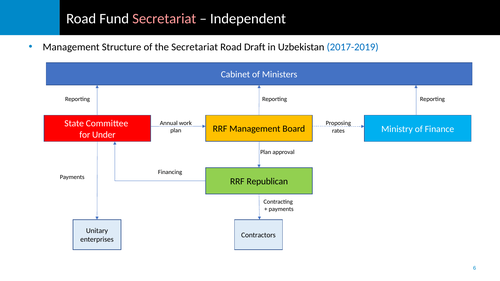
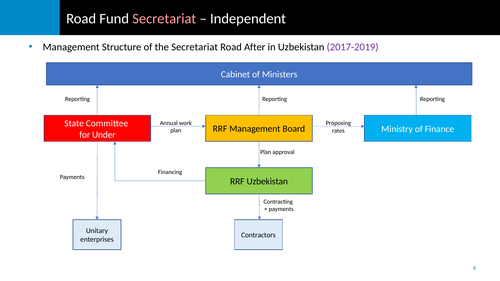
Draft: Draft -> After (255, 47)
2017-2019 colour: blue -> purple (353, 47)
RRF Republican: Republican -> Uzbekistan (267, 182)
